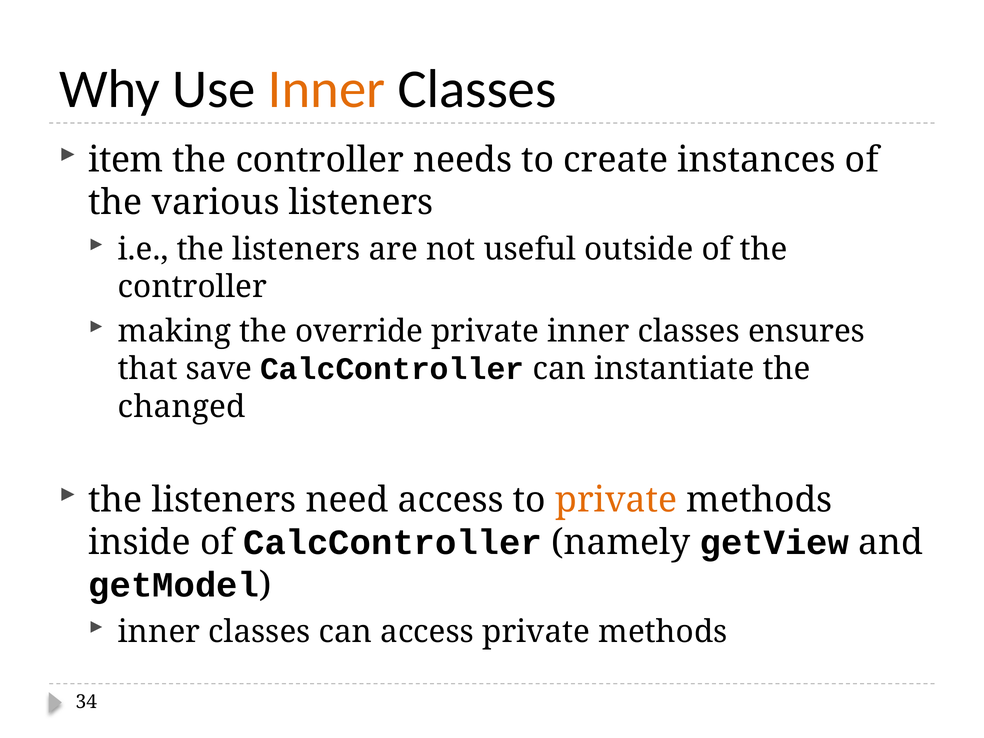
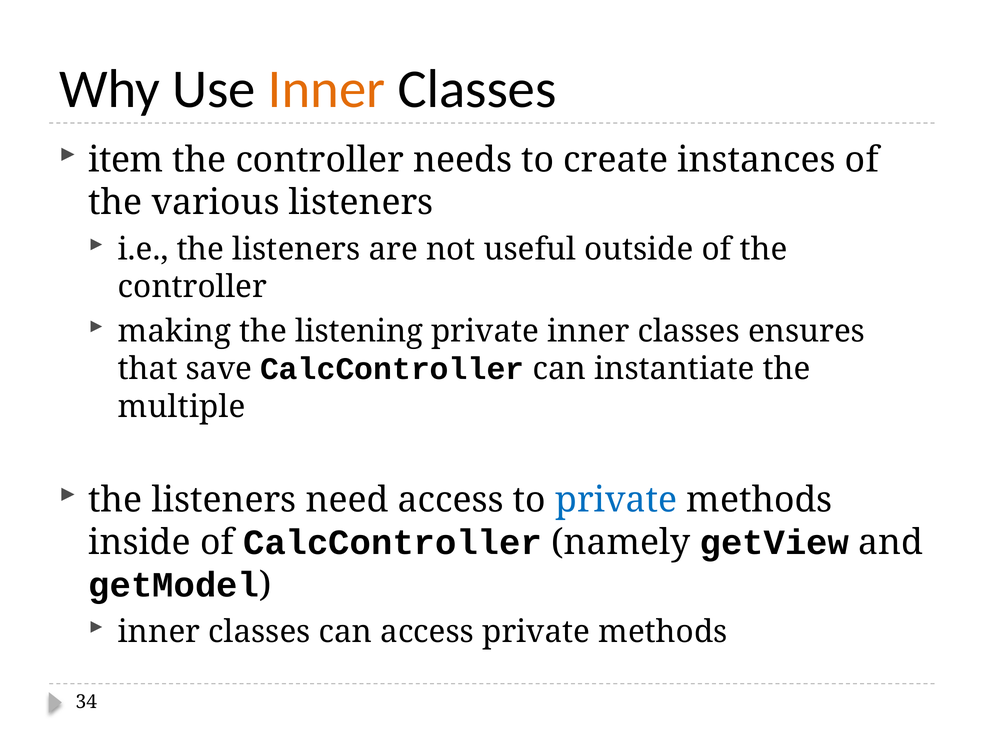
override: override -> listening (359, 331)
changed: changed -> multiple (182, 407)
private colour: orange -> blue (616, 500)
